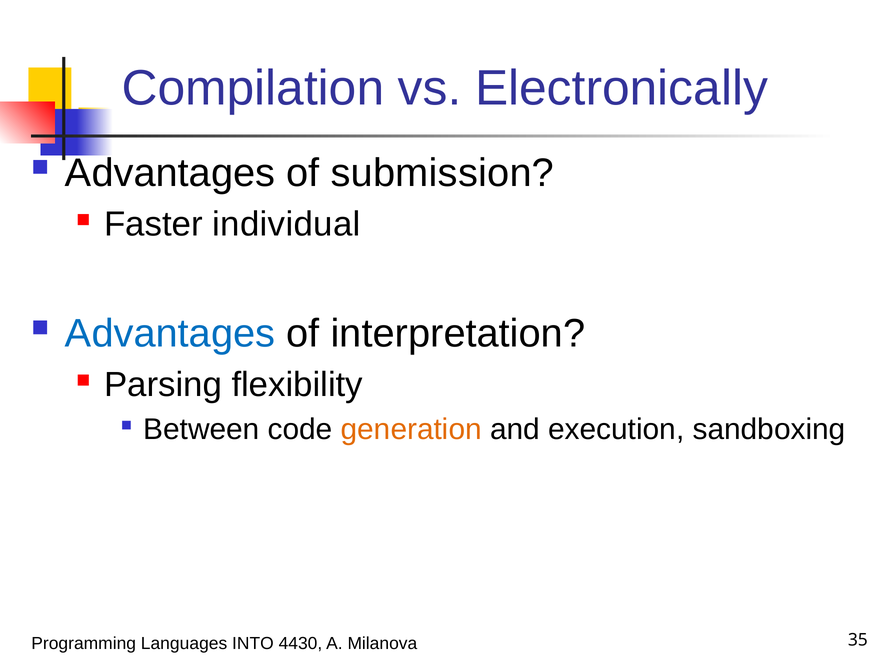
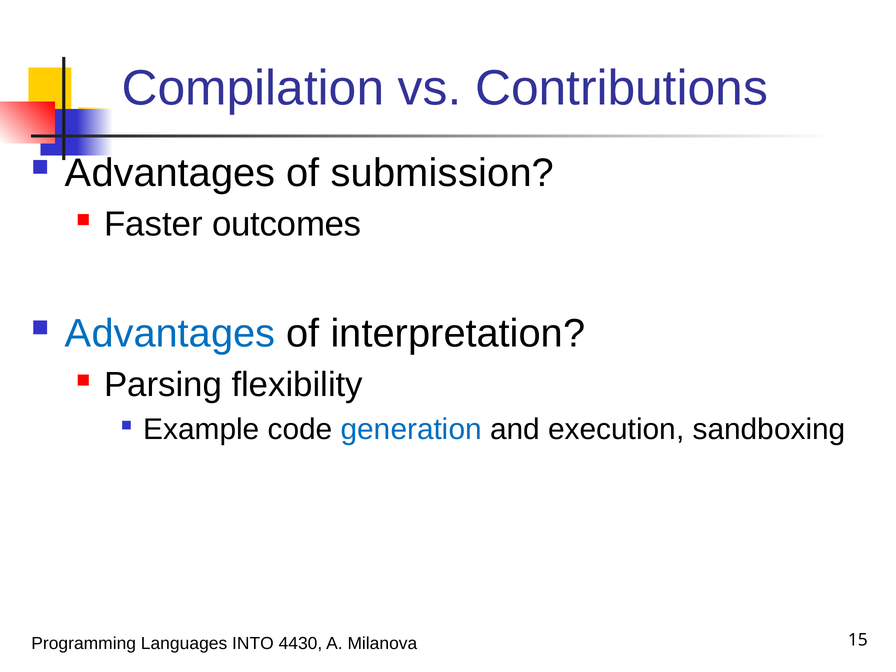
Electronically: Electronically -> Contributions (622, 89)
individual: individual -> outcomes (287, 224)
Between: Between -> Example (201, 429)
generation colour: orange -> blue (411, 429)
35: 35 -> 15 (858, 640)
